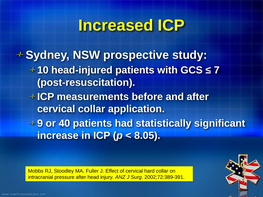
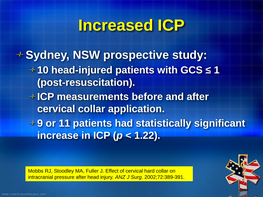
7: 7 -> 1 (217, 70)
40: 40 -> 11 (64, 123)
8.05: 8.05 -> 1.22 (147, 136)
